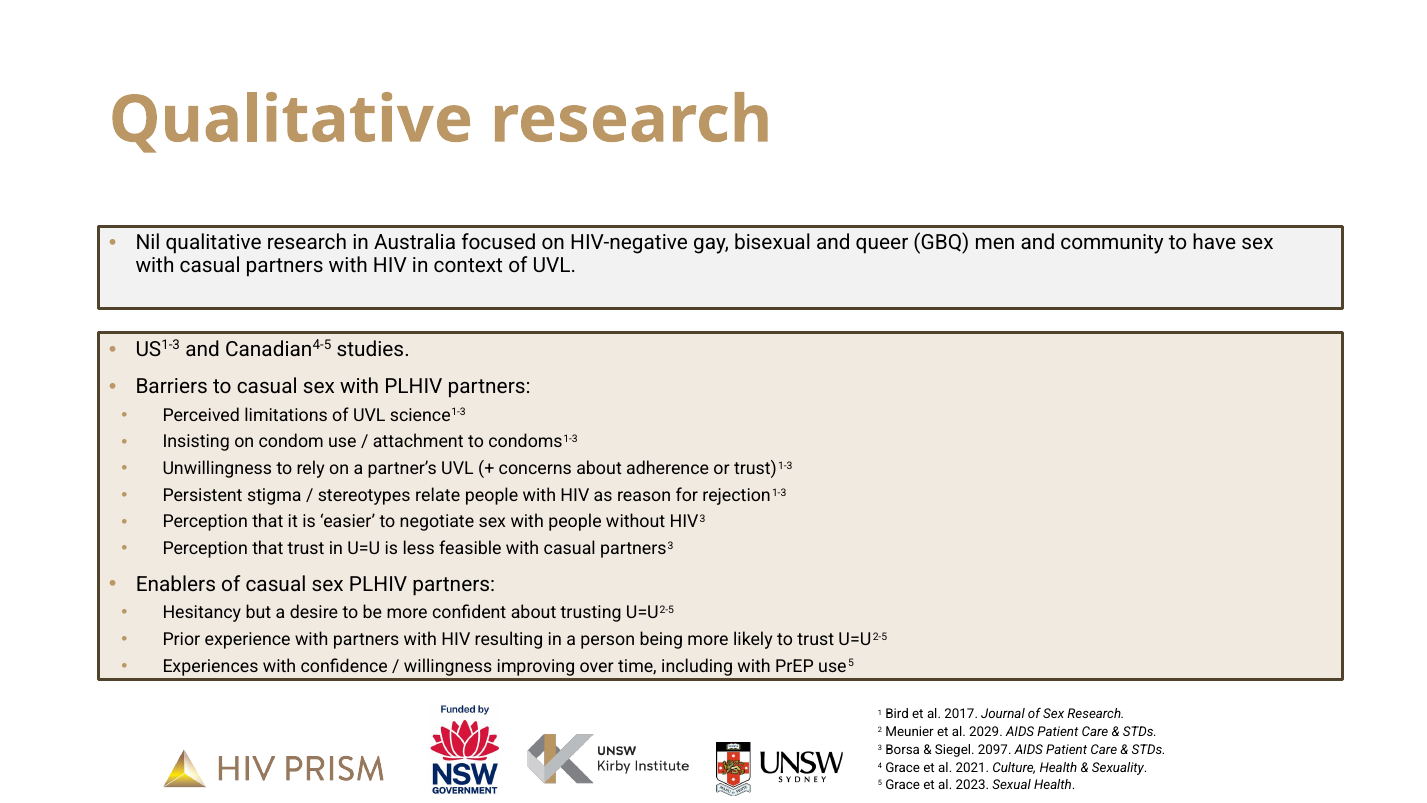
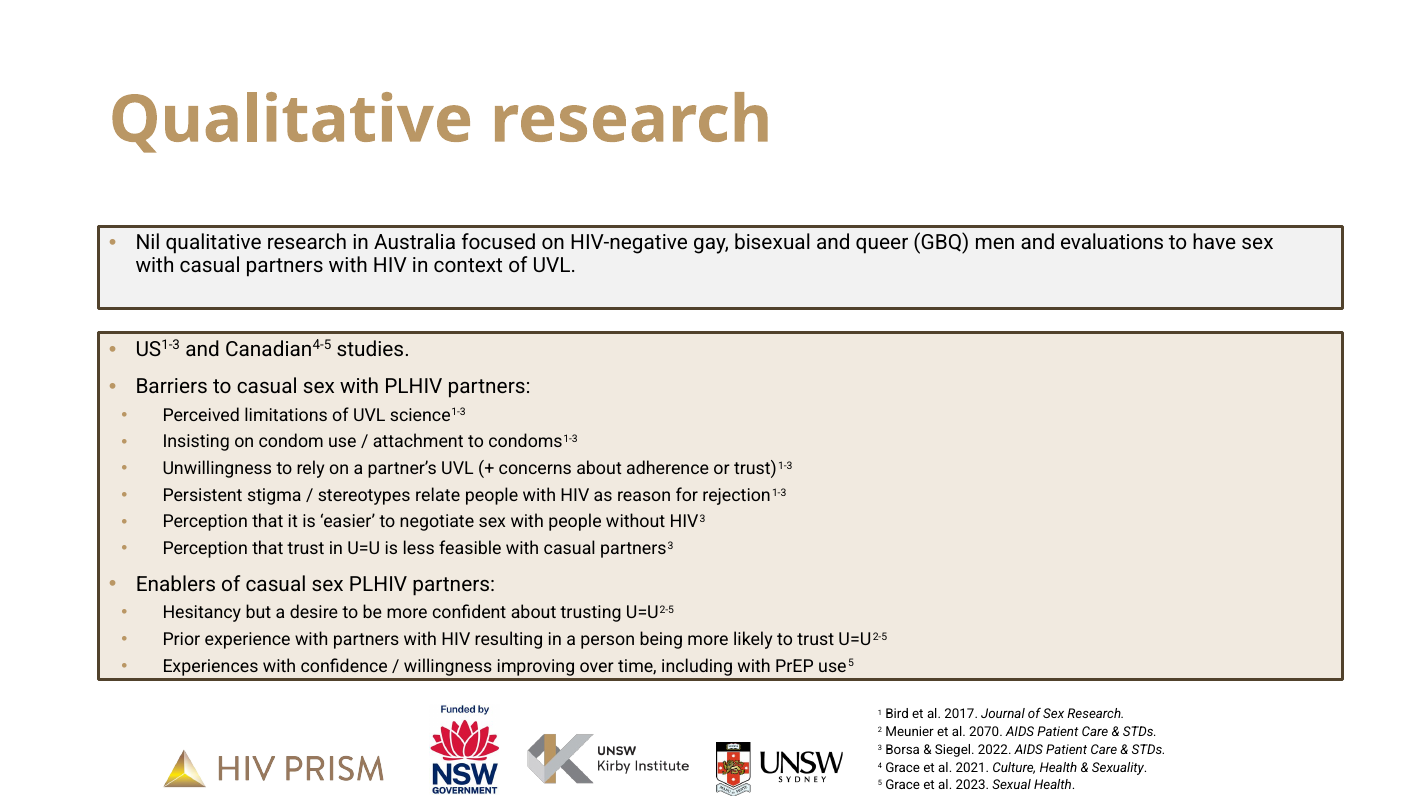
community: community -> evaluations (1112, 243)
2029: 2029 -> 2070 (986, 732)
2097: 2097 -> 2022 (995, 750)
